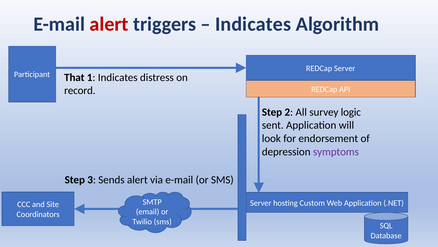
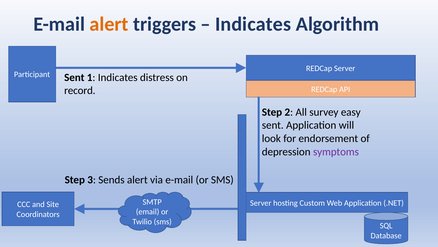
alert colour: red -> orange (109, 24)
That: That -> Sent (74, 77)
logic: logic -> easy (351, 112)
